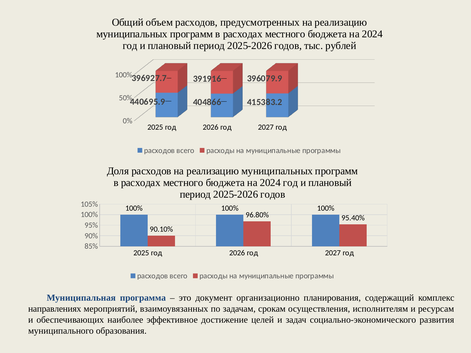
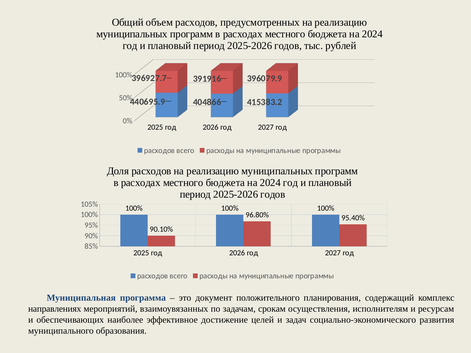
организационно: организационно -> положительного (268, 298)
